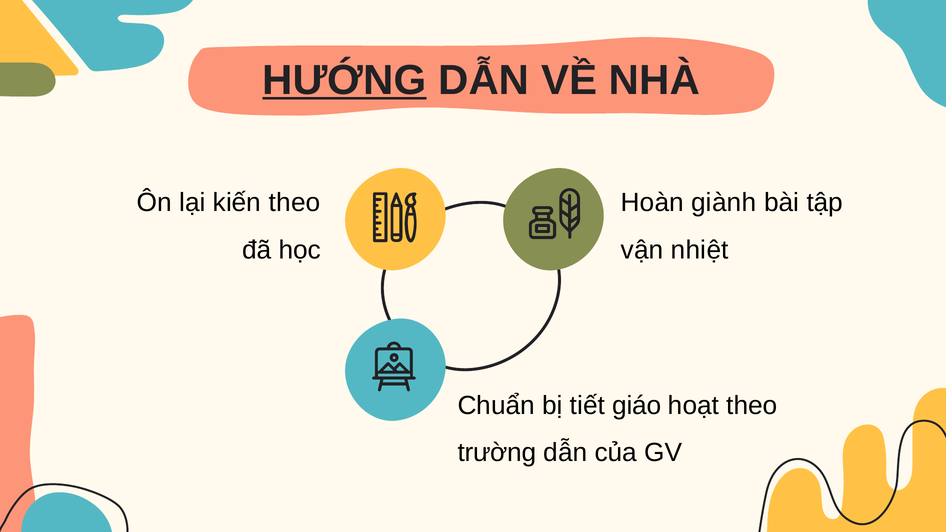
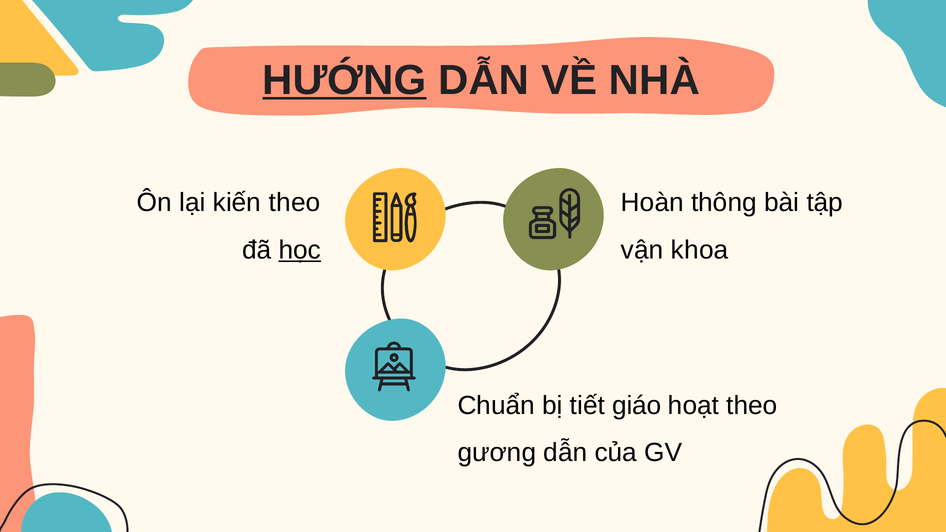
giành: giành -> thông (724, 203)
học underline: none -> present (300, 250)
nhiệt: nhiệt -> khoa (700, 250)
trường: trường -> gương (497, 453)
